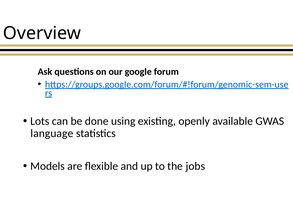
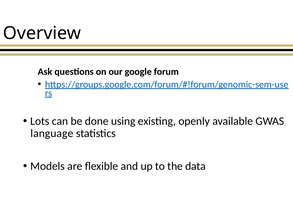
jobs: jobs -> data (195, 166)
